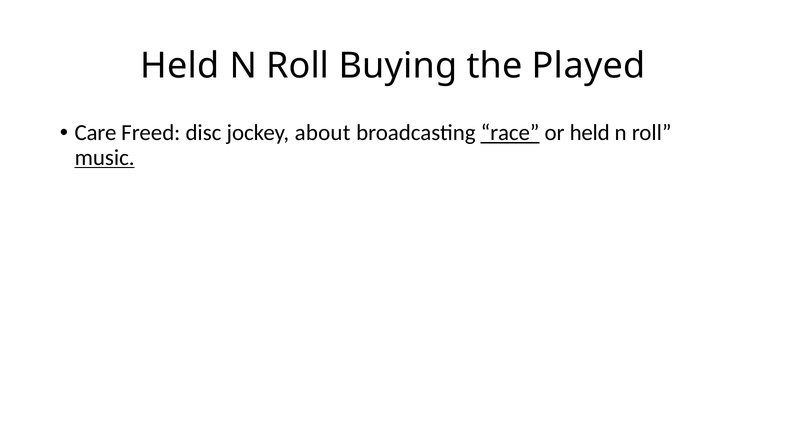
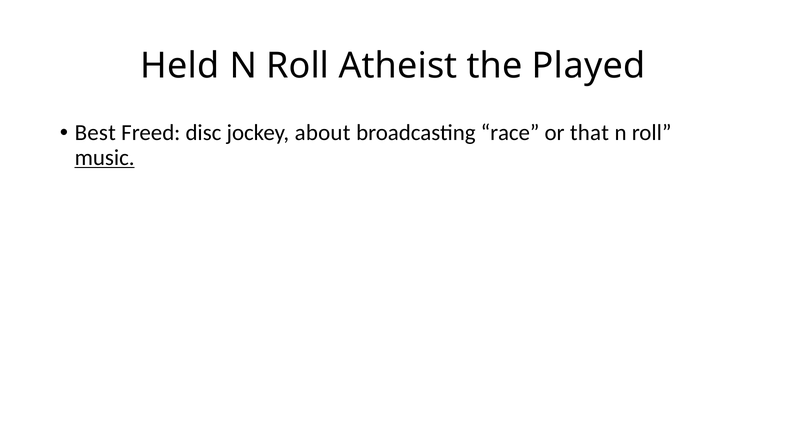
Buying: Buying -> Atheist (398, 66)
Care: Care -> Best (95, 133)
race underline: present -> none (510, 133)
or held: held -> that (589, 133)
